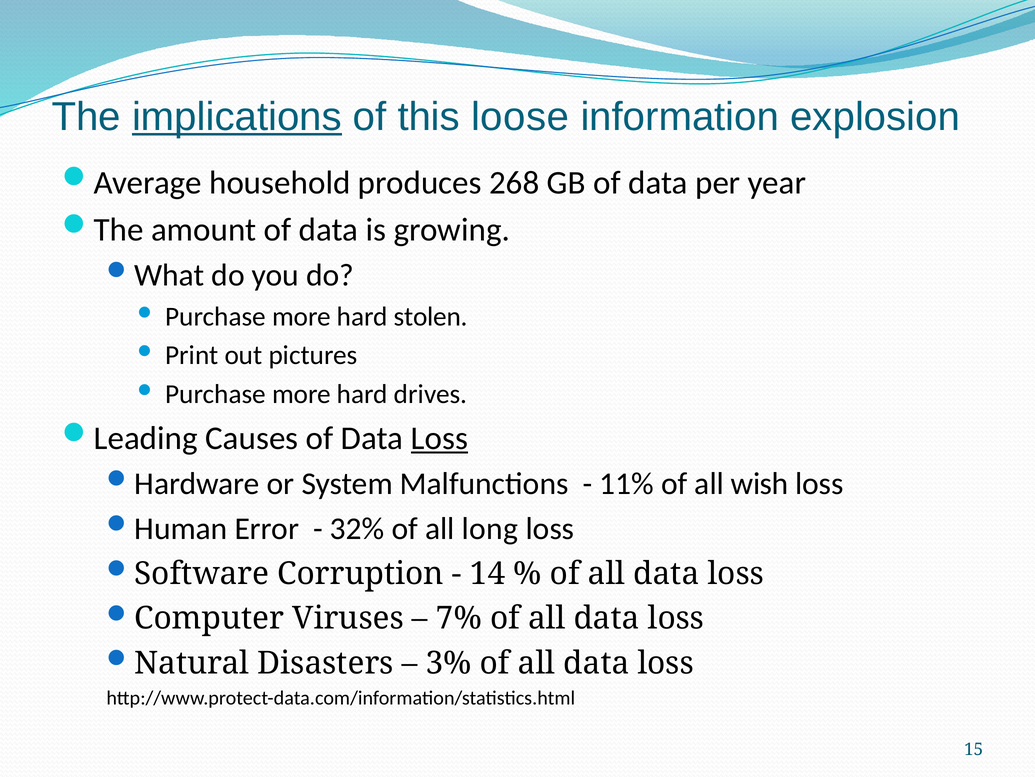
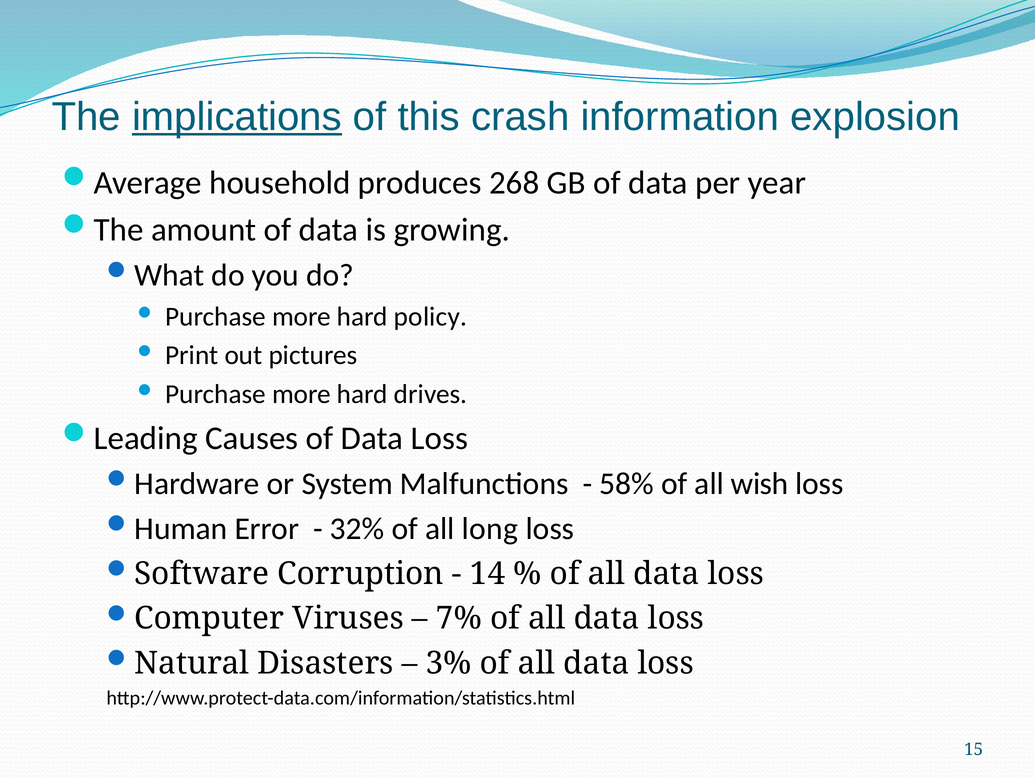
loose: loose -> crash (520, 117)
stolen: stolen -> policy (430, 316)
Loss underline: present -> none (439, 438)
11%: 11% -> 58% (627, 483)
